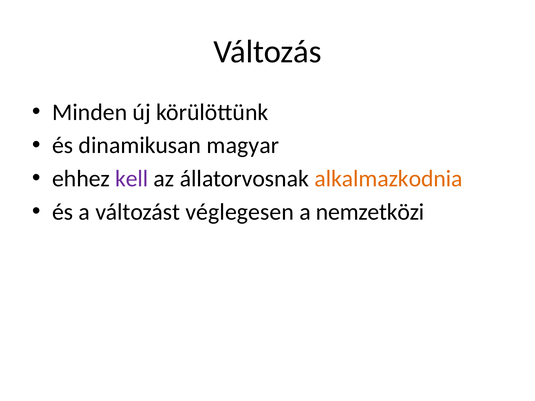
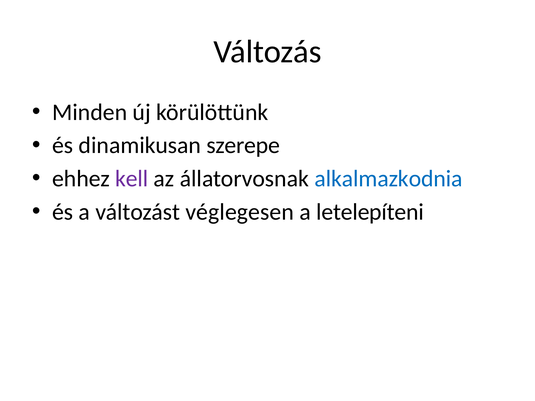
magyar: magyar -> szerepe (243, 146)
alkalmazkodnia colour: orange -> blue (389, 179)
nemzetközi: nemzetközi -> letelepíteni (370, 212)
